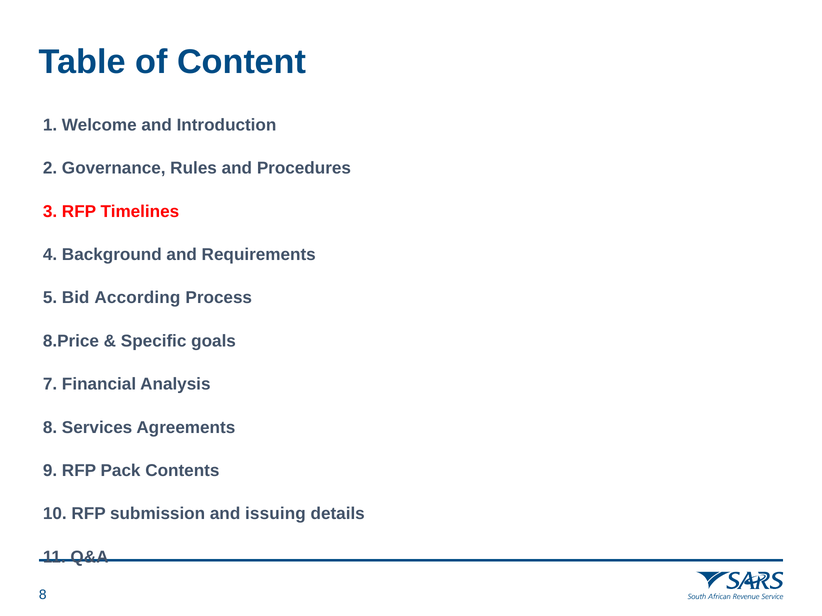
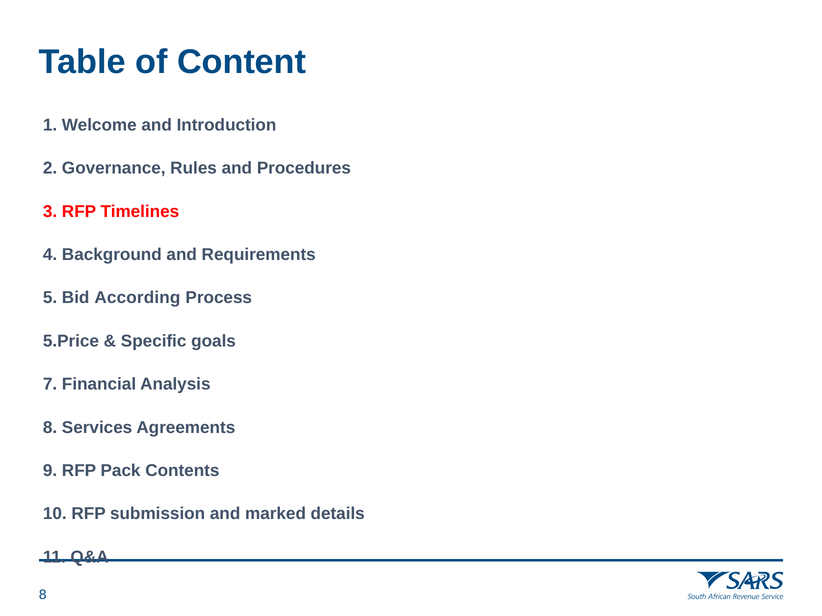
8.Price: 8.Price -> 5.Price (71, 341)
issuing: issuing -> marked (276, 514)
